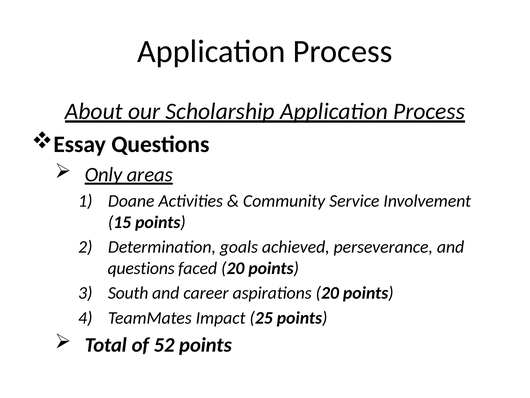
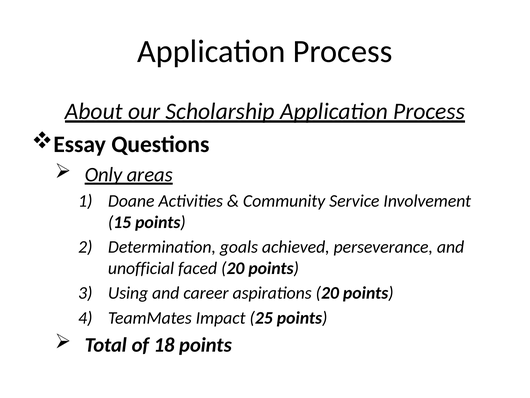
questions: questions -> unofficial (141, 268)
South: South -> Using (128, 293)
52: 52 -> 18 (164, 345)
